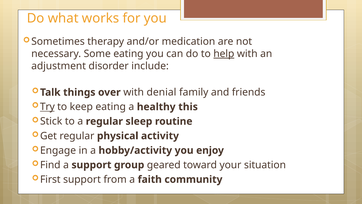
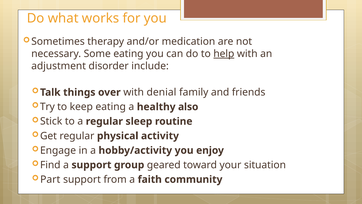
Try underline: present -> none (47, 107)
this: this -> also (188, 107)
First: First -> Part (50, 179)
